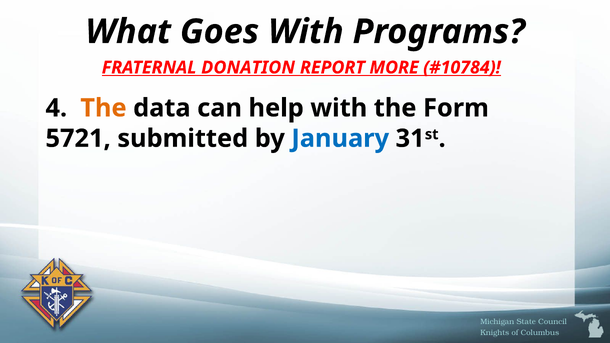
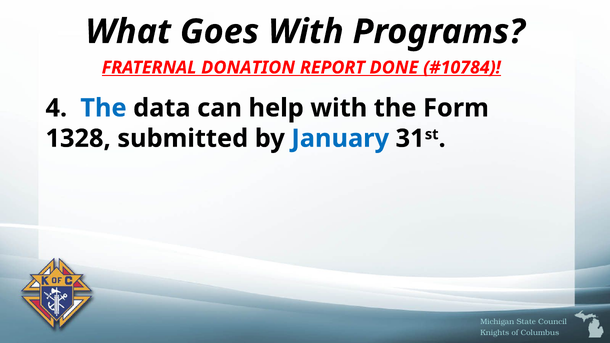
MORE: MORE -> DONE (394, 68)
The colour: orange -> blue (103, 108)
5721: 5721 -> 1328 (78, 139)
